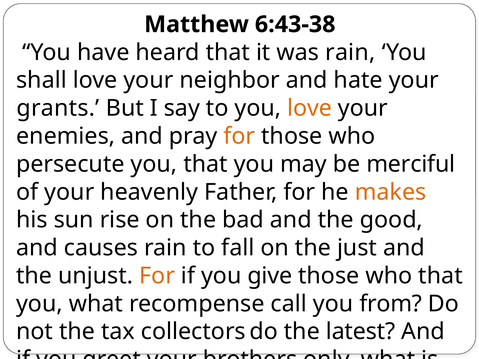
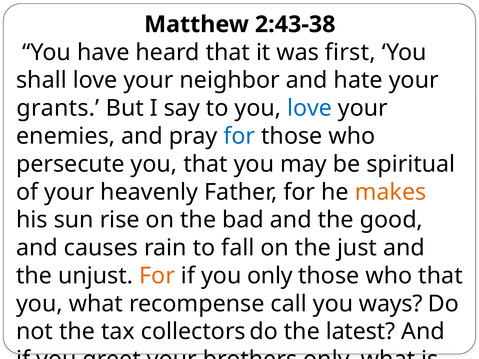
6:43-38: 6:43-38 -> 2:43-38 (295, 24)
was rain: rain -> first (350, 52)
love colour: orange -> blue (310, 108)
for colour: orange -> blue (239, 136)
merciful: merciful -> spiritual (411, 164)
you give: give -> only (270, 276)
from: from -> ways (391, 304)
